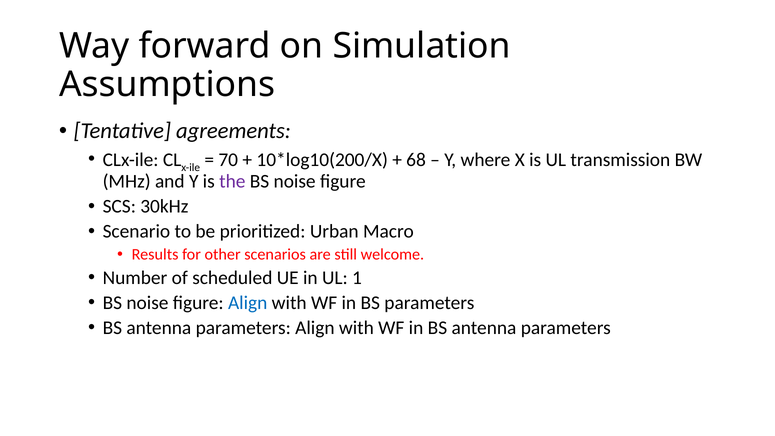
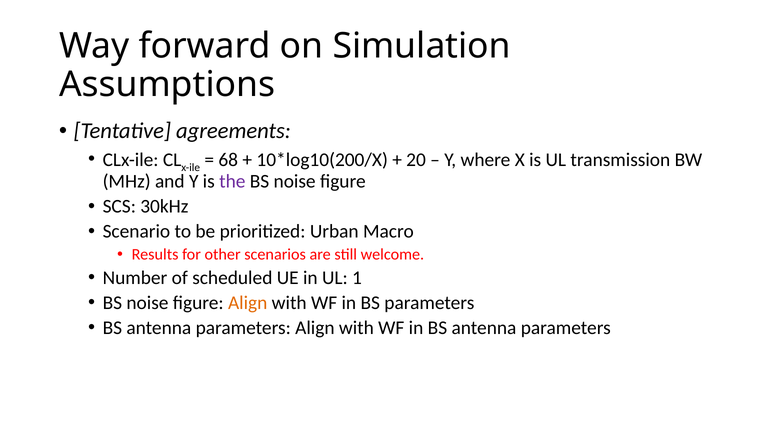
70: 70 -> 68 (228, 160)
68: 68 -> 20 (416, 160)
Align colour: blue -> orange (248, 303)
